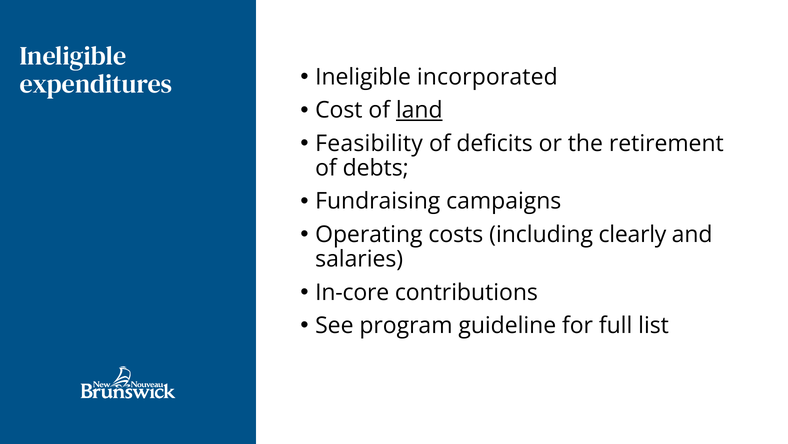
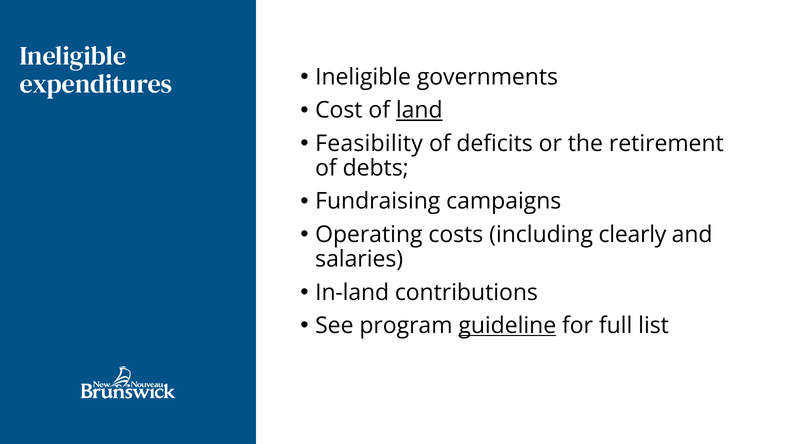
incorporated: incorporated -> governments (487, 77)
In-core: In-core -> In-land (352, 292)
guideline underline: none -> present (507, 325)
